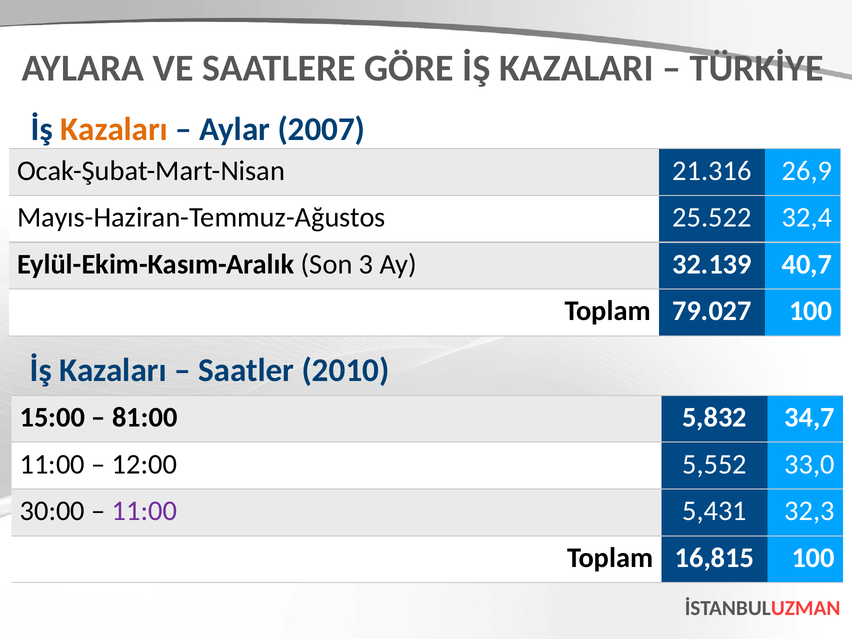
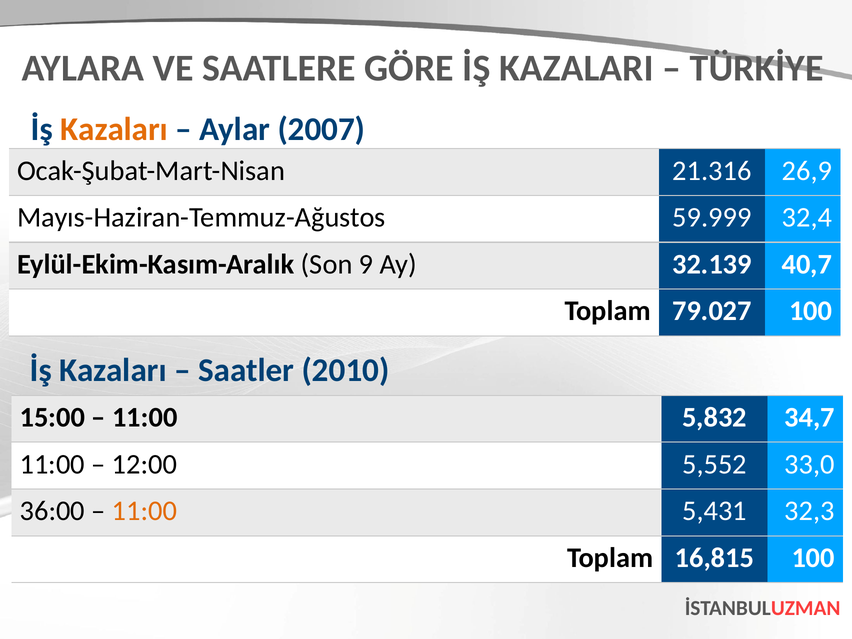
25.522: 25.522 -> 59.999 (712, 217)
3: 3 -> 9 (366, 264)
81:00: 81:00 -> 11:00 (145, 417)
30:00: 30:00 -> 36:00 (52, 511)
11:00 colour: purple -> orange (144, 511)
